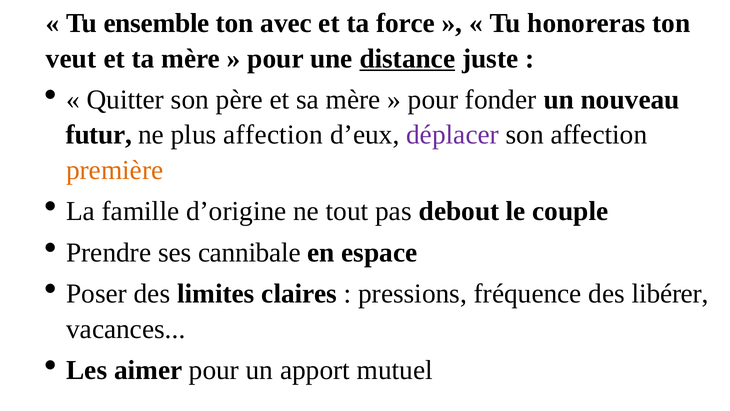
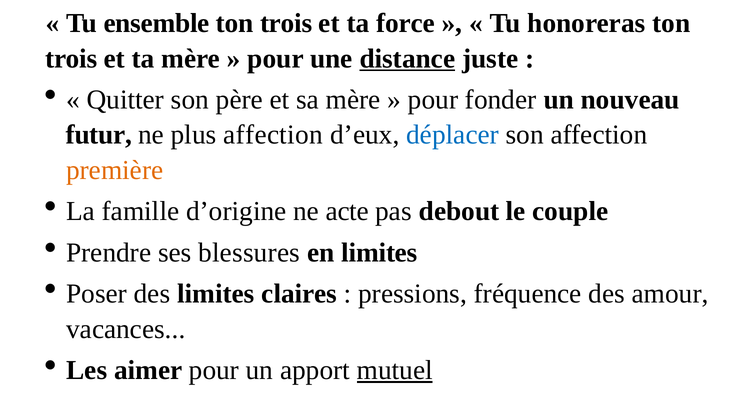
avec: avec -> trois (286, 23)
veut: veut -> trois (71, 58)
déplacer colour: purple -> blue (453, 135)
tout: tout -> acte (347, 211)
cannibale: cannibale -> blessures (249, 252)
en espace: espace -> limites (379, 252)
libérer: libérer -> amour (670, 294)
mutuel underline: none -> present (395, 370)
